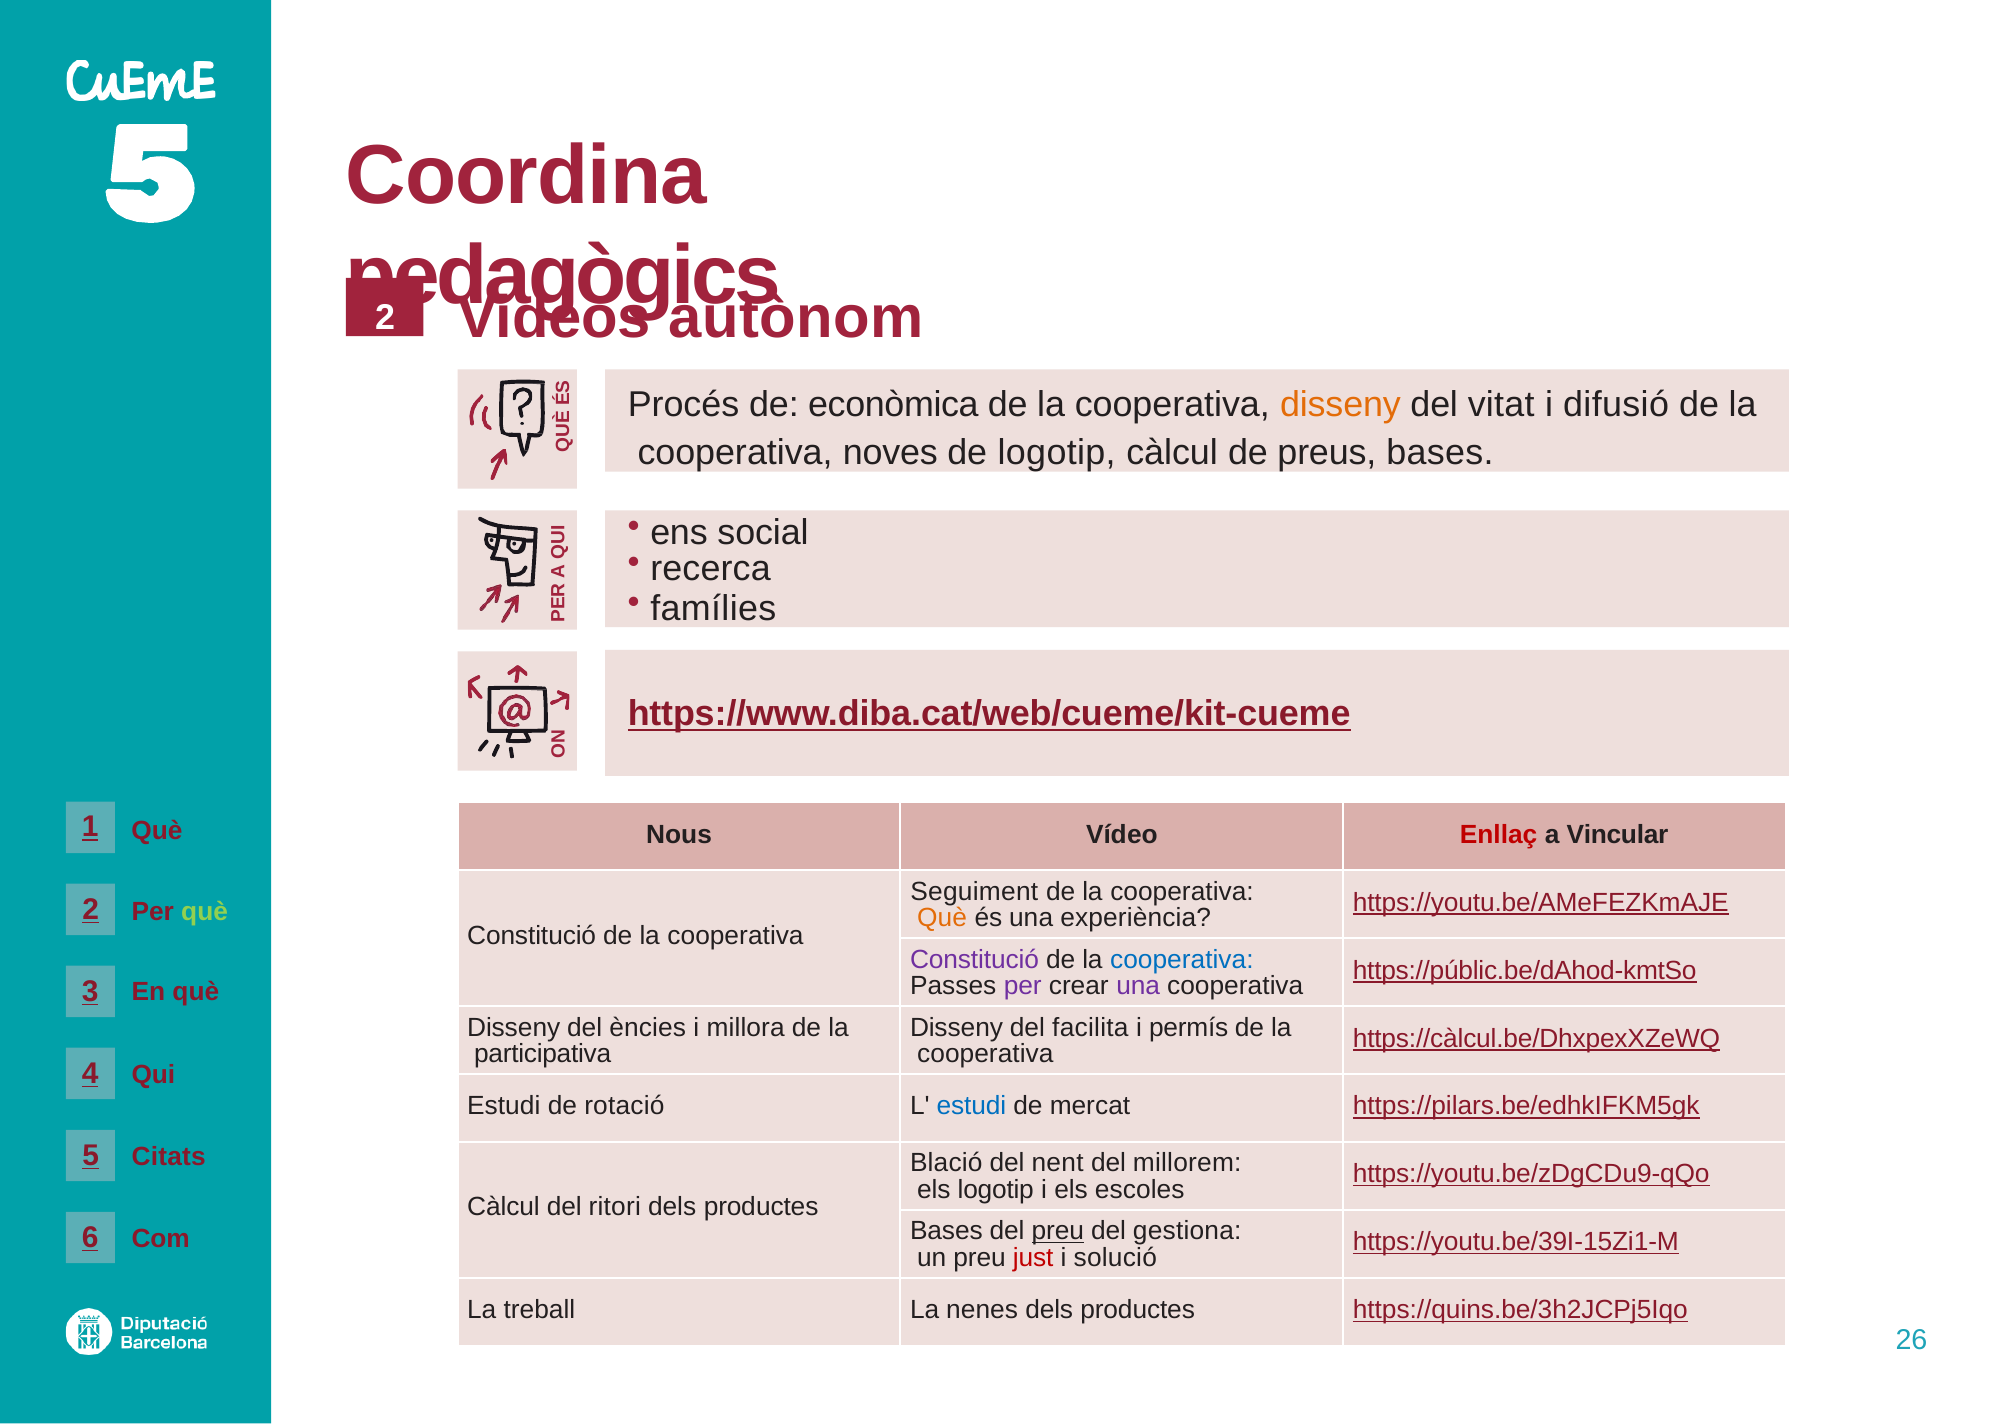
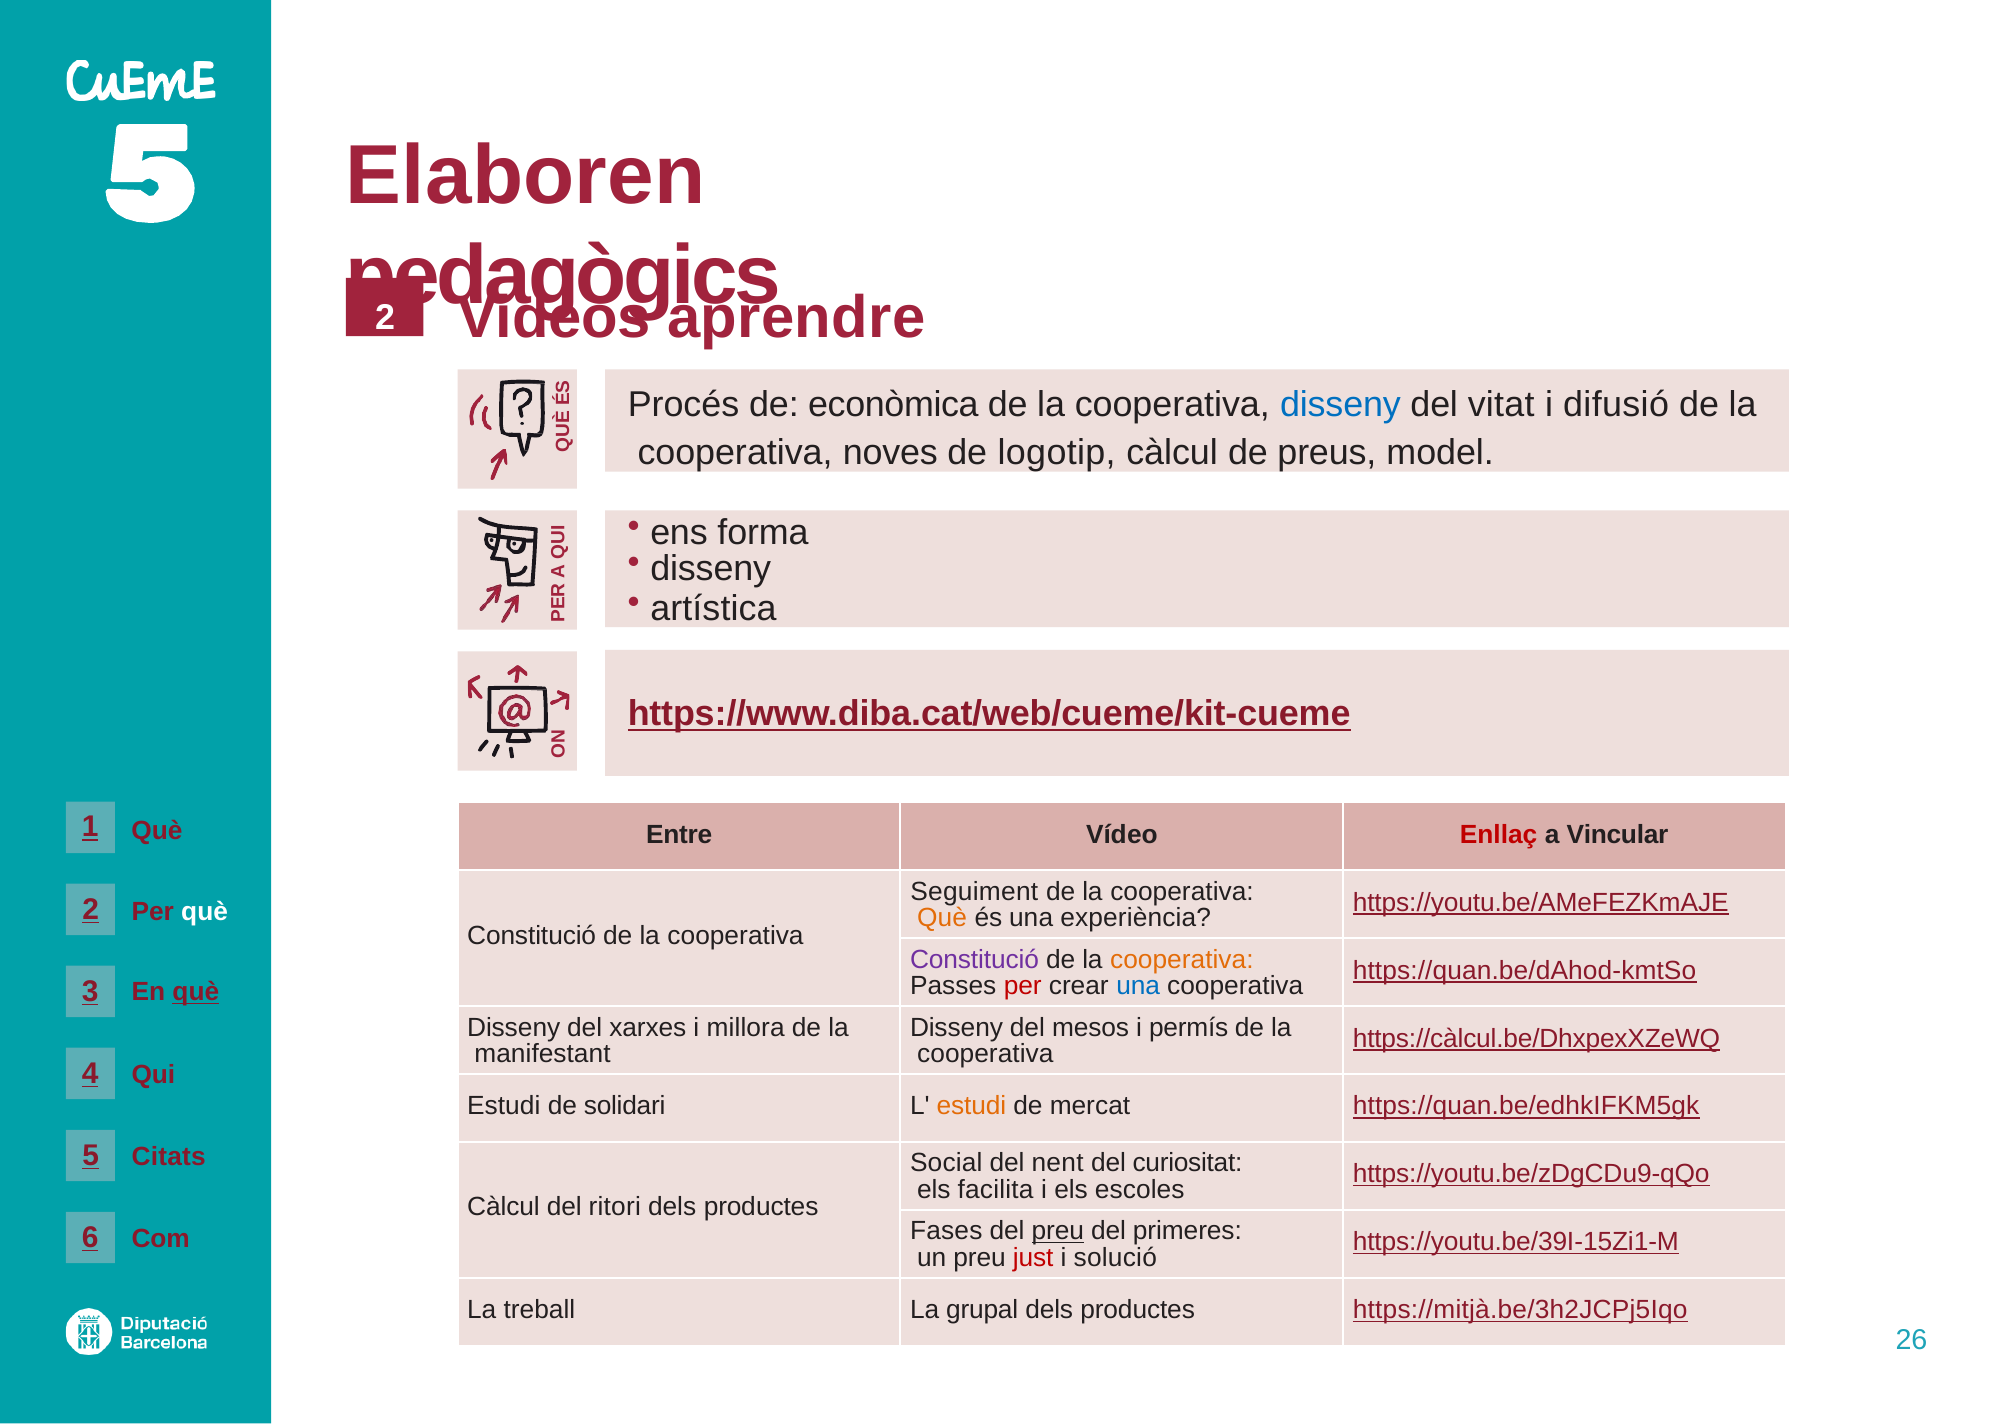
Coordina: Coordina -> Elaboren (526, 176)
autònom: autònom -> aprendre (796, 318)
disseny colour: orange -> blue (1340, 405)
preus bases: bases -> model (1440, 453)
social: social -> forma (763, 533)
recerca: recerca -> disseny (711, 569)
famílies: famílies -> artística (713, 608)
Nous: Nous -> Entre (679, 835)
què colour: light green -> white (205, 912)
cooperativa colour: blue -> orange (1182, 960)
https://públic.be/dAhod-kmtSo: https://públic.be/dAhod-kmtSo -> https://quan.be/dAhod-kmtSo (1525, 971)
per colour: purple -> red (1023, 986)
una colour: purple -> blue (1138, 986)
què underline: none -> present (196, 992)
ències: ències -> xarxes (648, 1028)
facilita: facilita -> mesos (1091, 1028)
participativa: participativa -> manifestant (542, 1054)
rotació: rotació -> solidari (625, 1107)
estudi colour: blue -> orange (971, 1107)
https://pilars.be/edhkIFKM5gk: https://pilars.be/edhkIFKM5gk -> https://quan.be/edhkIFKM5gk (1526, 1107)
Blació: Blació -> Social (946, 1164)
millorem: millorem -> curiositat (1187, 1164)
els logotip: logotip -> facilita (996, 1190)
Bases: Bases -> Fases (946, 1232)
gestiona: gestiona -> primeres (1187, 1232)
nenes: nenes -> grupal (982, 1310)
https://quins.be/3h2JCPj5Iqo: https://quins.be/3h2JCPj5Iqo -> https://mitjà.be/3h2JCPj5Iqo (1520, 1310)
